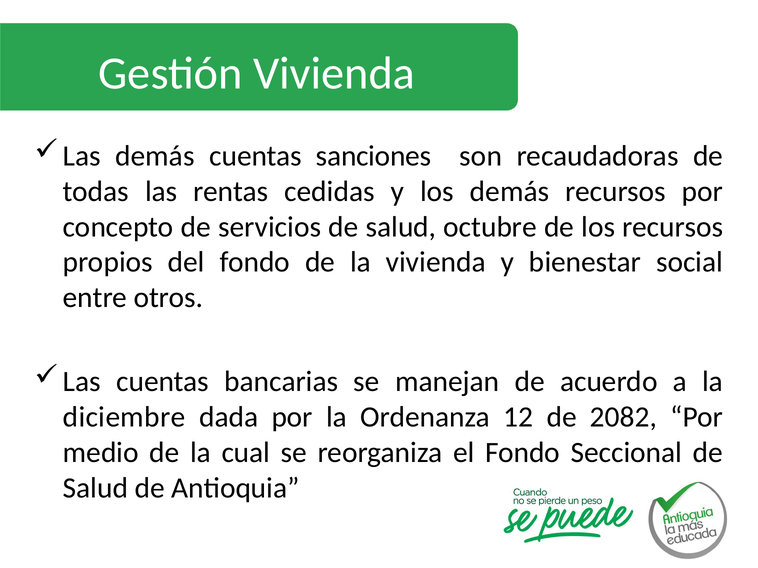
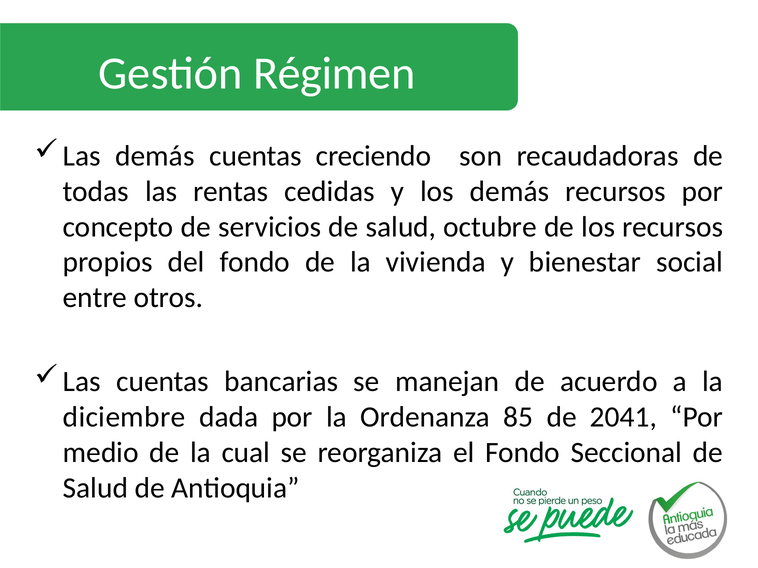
Gestión Vivienda: Vivienda -> Régimen (334, 73)
sanciones: sanciones -> creciendo (374, 156)
12: 12 -> 85 (518, 417)
2082: 2082 -> 2041 (623, 417)
